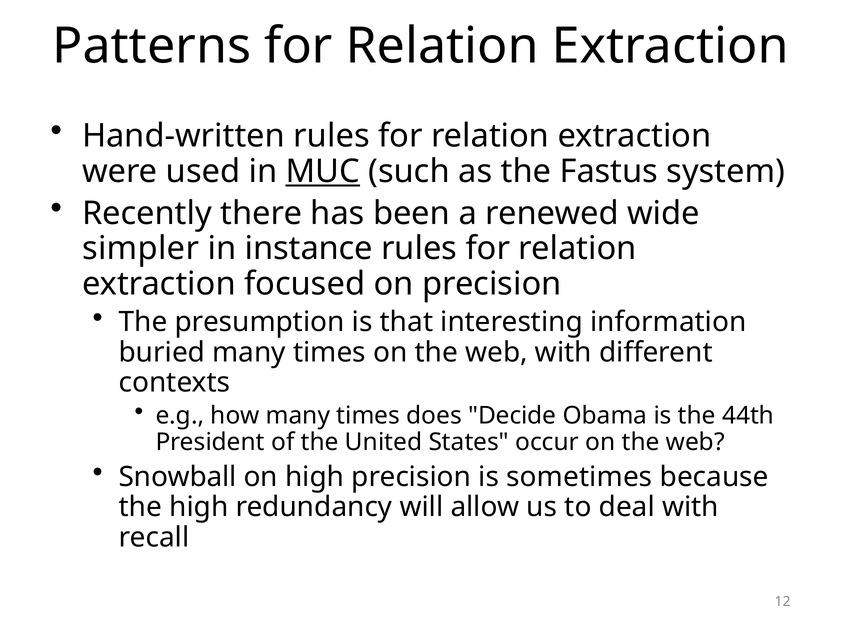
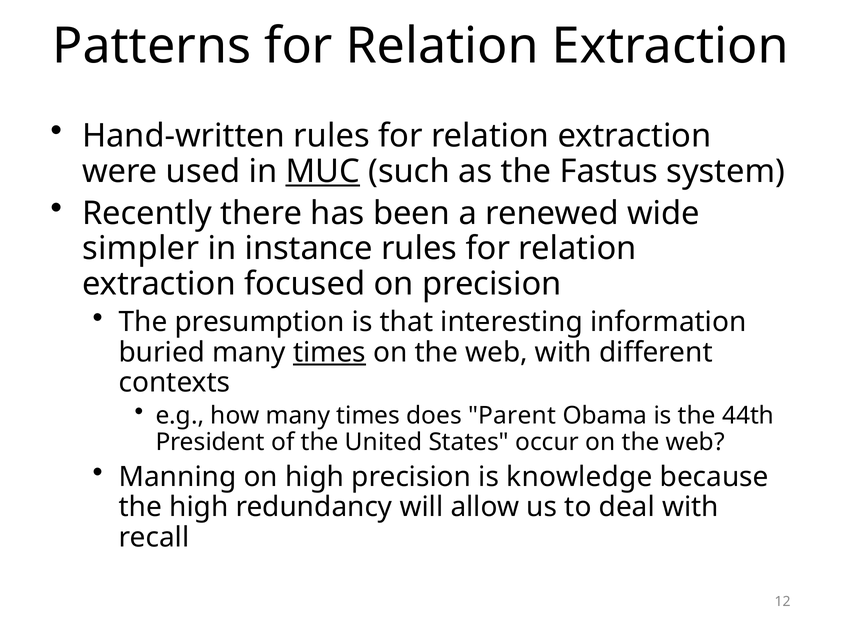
times underline: none -> present (329, 352)
Decide: Decide -> Parent (512, 415)
Snowball: Snowball -> Manning (178, 477)
sometimes: sometimes -> knowledge (579, 477)
